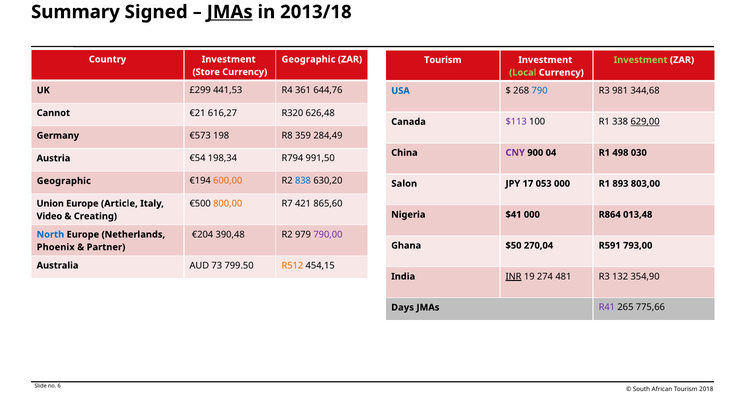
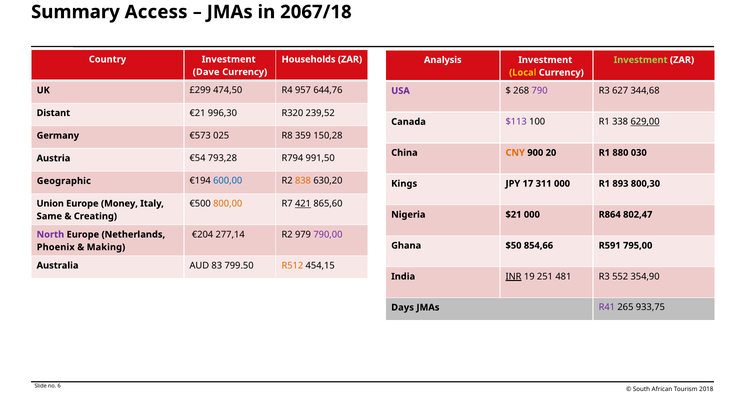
Signed: Signed -> Access (156, 12)
JMAs underline: present -> none (230, 12)
2013/18: 2013/18 -> 2067/18 (316, 12)
Geographic: Geographic -> Households (309, 59)
Tourism: Tourism -> Analysis (443, 60)
Store: Store -> Dave (206, 72)
Local colour: light green -> yellow (523, 73)
441,53: 441,53 -> 474,50 (228, 90)
361: 361 -> 957 (303, 90)
USA colour: blue -> purple (400, 91)
790 colour: blue -> purple (540, 91)
981: 981 -> 627 (620, 91)
Cannot: Cannot -> Distant (53, 113)
616,27: 616,27 -> 996,30 (222, 113)
626,48: 626,48 -> 239,52 (320, 113)
198: 198 -> 025 (221, 136)
284,49: 284,49 -> 150,28 (328, 136)
CNY colour: purple -> orange (515, 153)
04: 04 -> 20 (551, 153)
498: 498 -> 880 (620, 153)
198,34: 198,34 -> 793,28 (222, 158)
600,00 colour: orange -> blue (228, 181)
838 colour: blue -> orange (303, 181)
Salon: Salon -> Kings (404, 184)
053: 053 -> 311 (544, 184)
803,00: 803,00 -> 800,30 (645, 184)
421 underline: none -> present (303, 204)
Article: Article -> Money (119, 204)
$41: $41 -> $21 (514, 215)
013,48: 013,48 -> 802,47 (638, 215)
Video: Video -> Same (49, 216)
390,48: 390,48 -> 277,14 (230, 235)
North colour: blue -> purple (50, 235)
270,04: 270,04 -> 854,66 (538, 246)
793,00: 793,00 -> 795,00 (638, 246)
Partner: Partner -> Making (106, 247)
73: 73 -> 83 (217, 265)
274: 274 -> 251 (545, 277)
132: 132 -> 552 (620, 277)
775,66: 775,66 -> 933,75 (650, 307)
